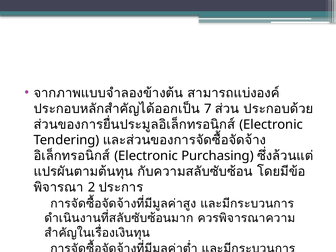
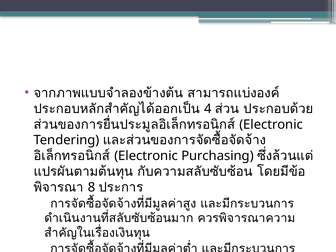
7: 7 -> 4 (208, 109)
2: 2 -> 8 (92, 187)
